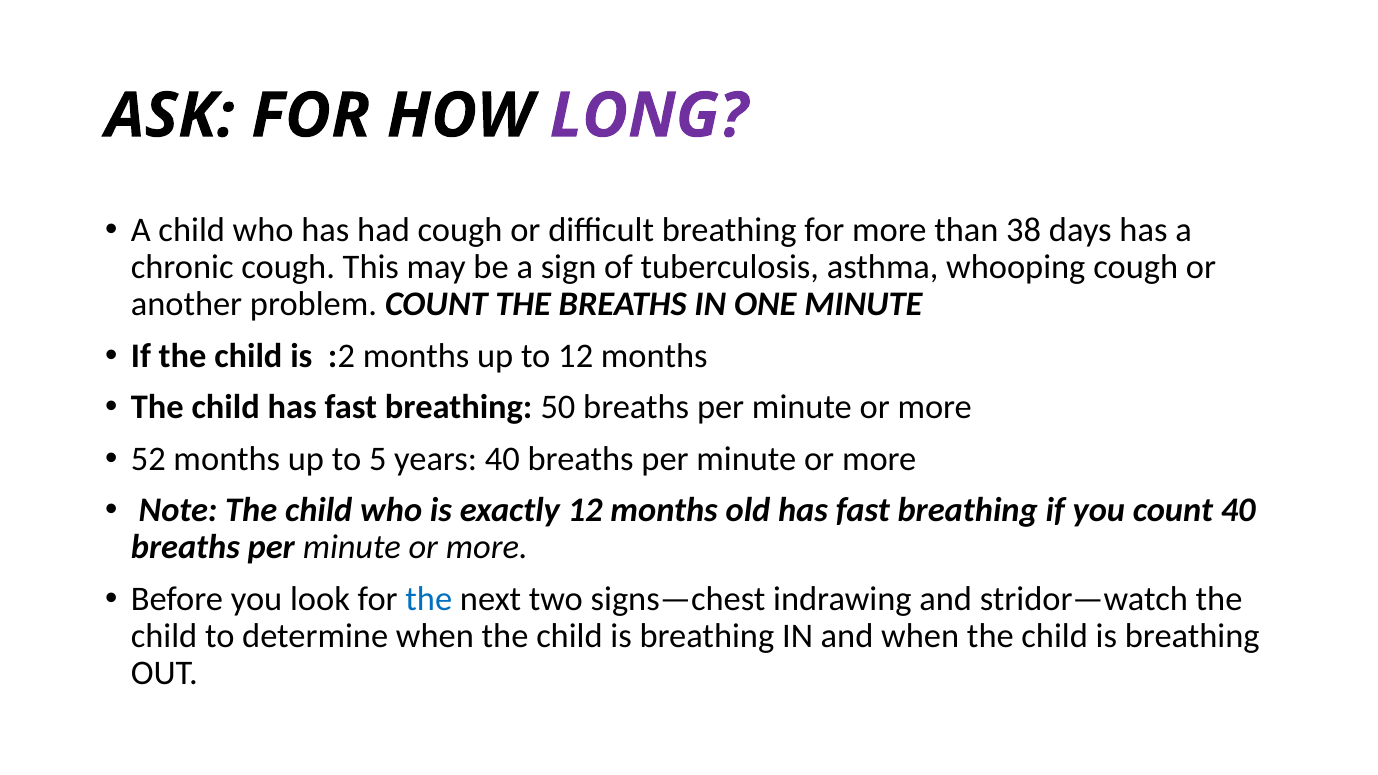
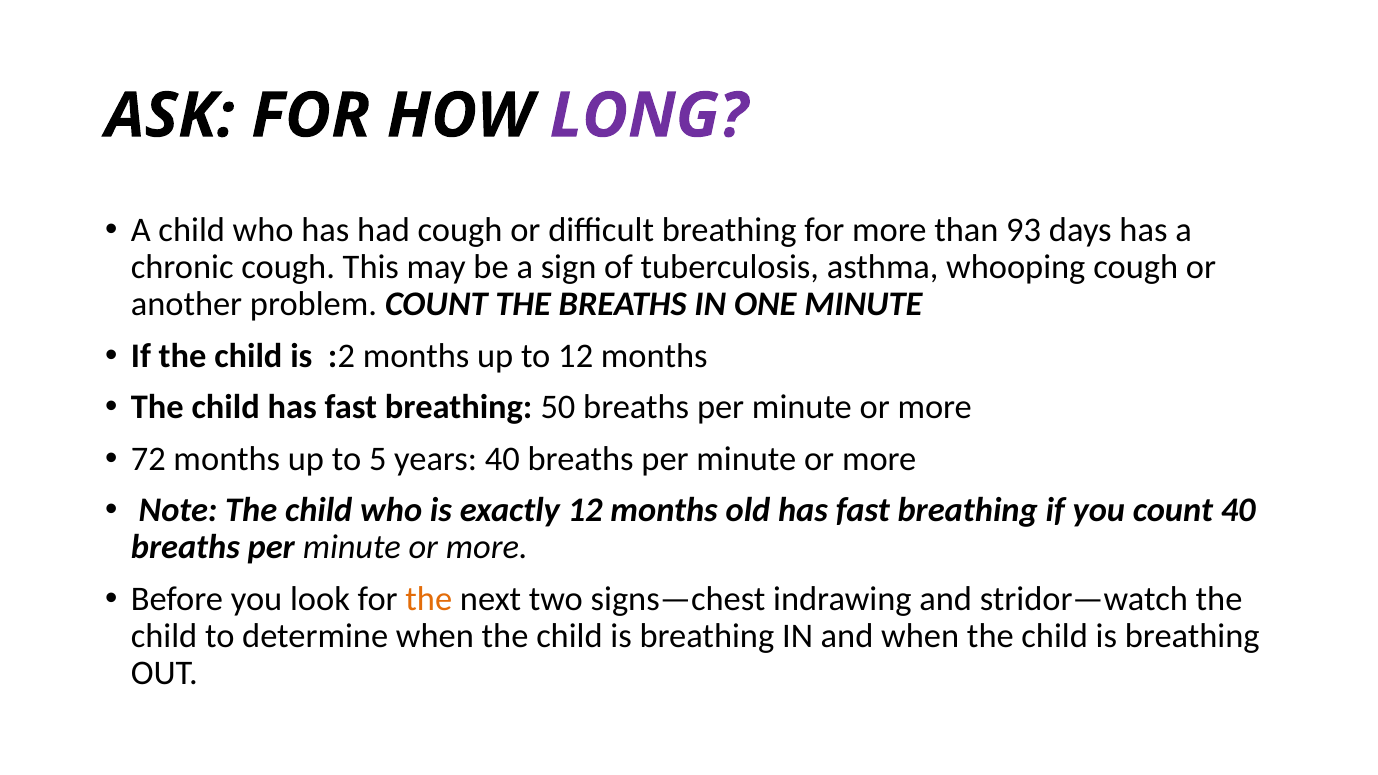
38: 38 -> 93 (1024, 230)
52: 52 -> 72 (148, 459)
the colour: blue -> orange (429, 599)
